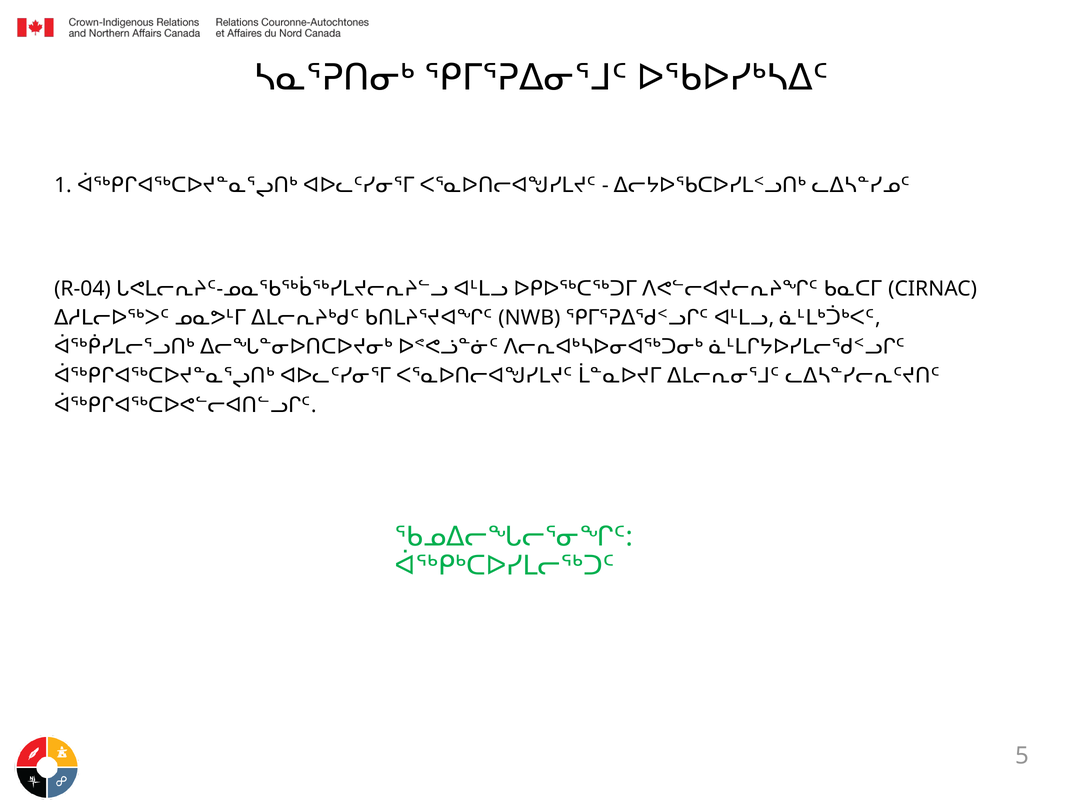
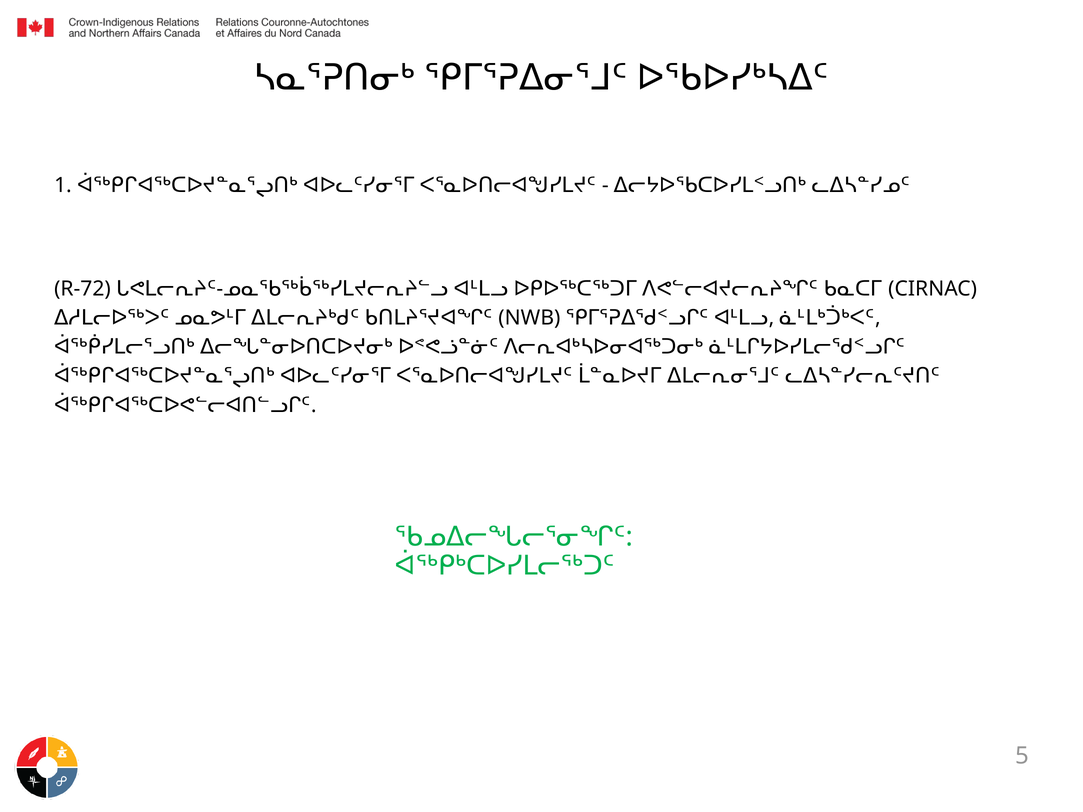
R-04: R-04 -> R-72 (82, 289)
